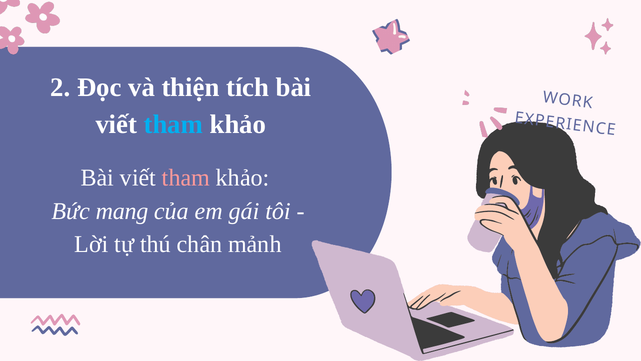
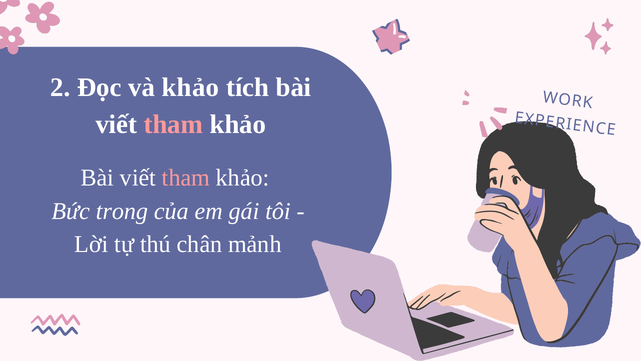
và thiện: thiện -> khảo (190, 87)
tham colour: light blue -> pink (173, 124)
mang: mang -> trong (122, 211)
